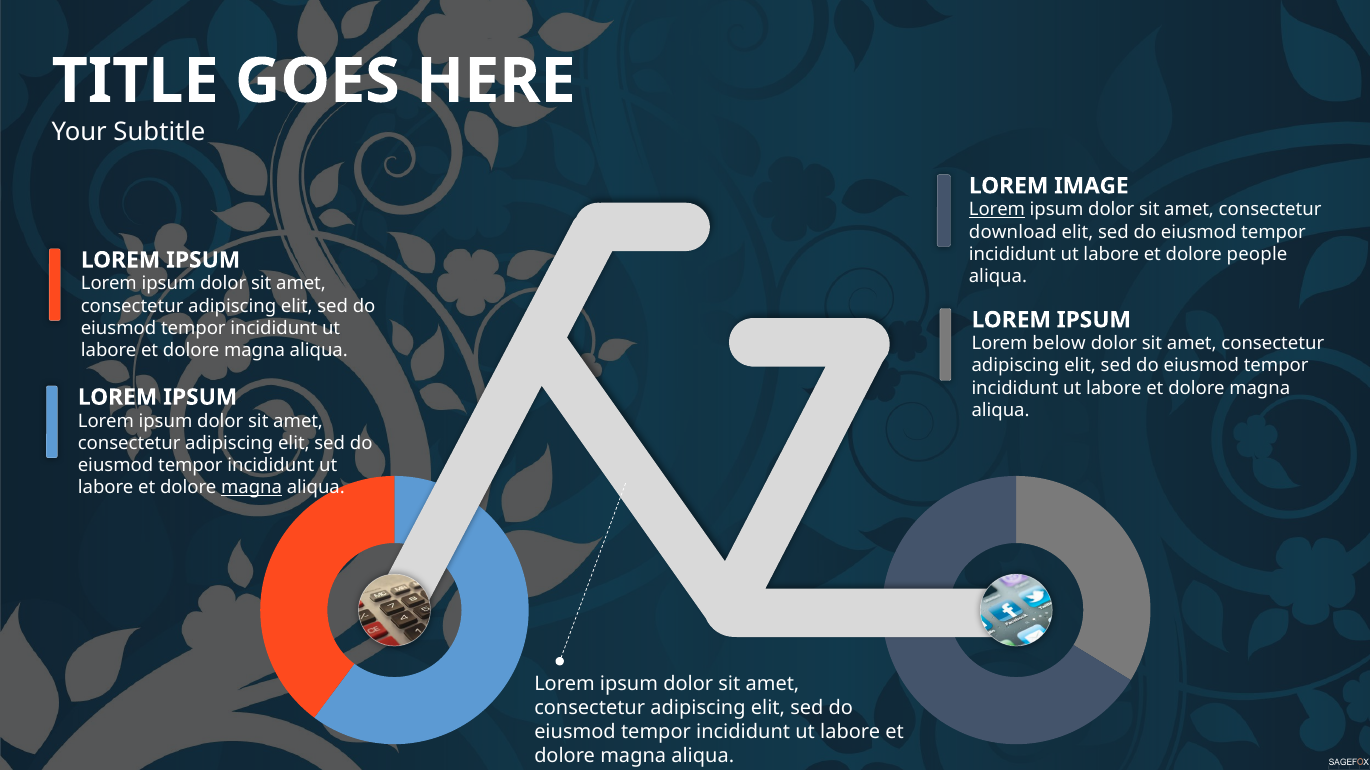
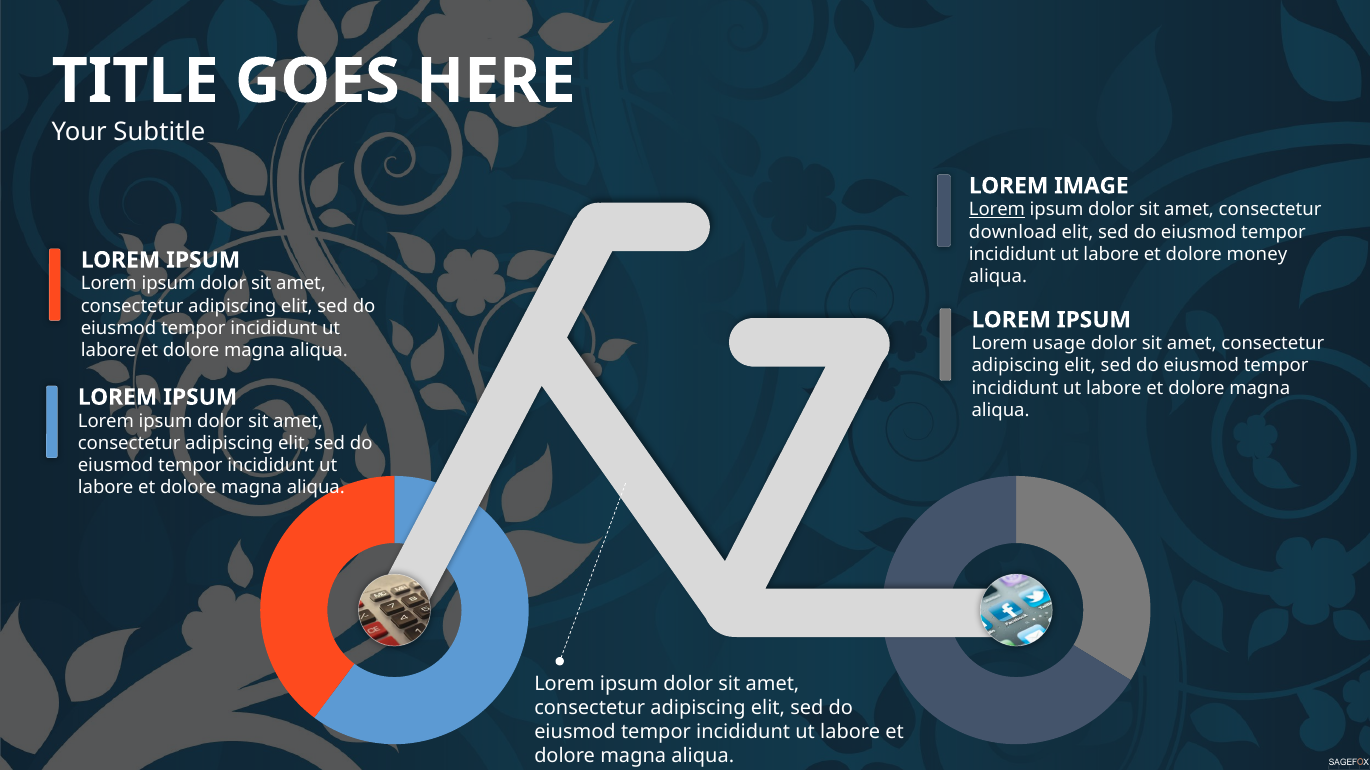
people: people -> money (1257, 254)
below: below -> usage (1059, 344)
magna underline: present -> none (252, 488)
